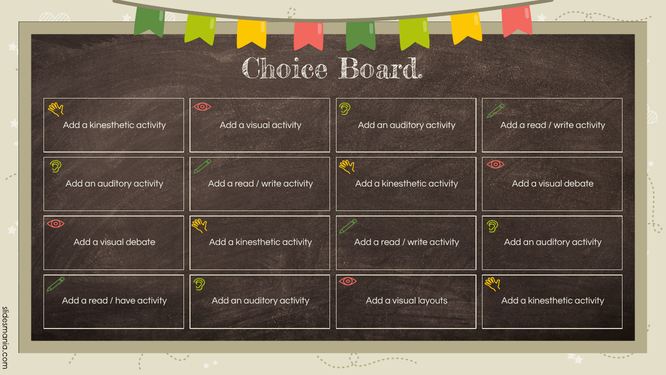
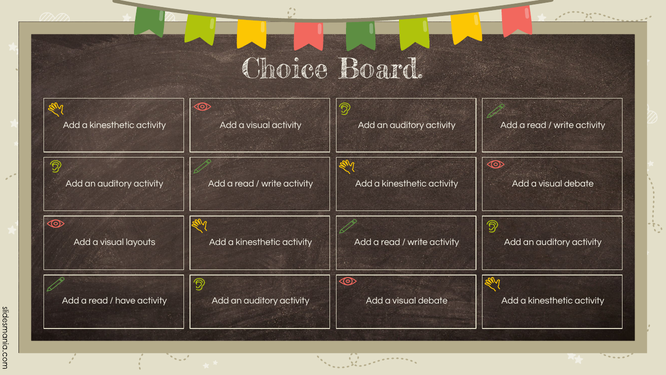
debate: debate -> layouts (141, 242)
layouts: layouts -> debate (433, 301)
